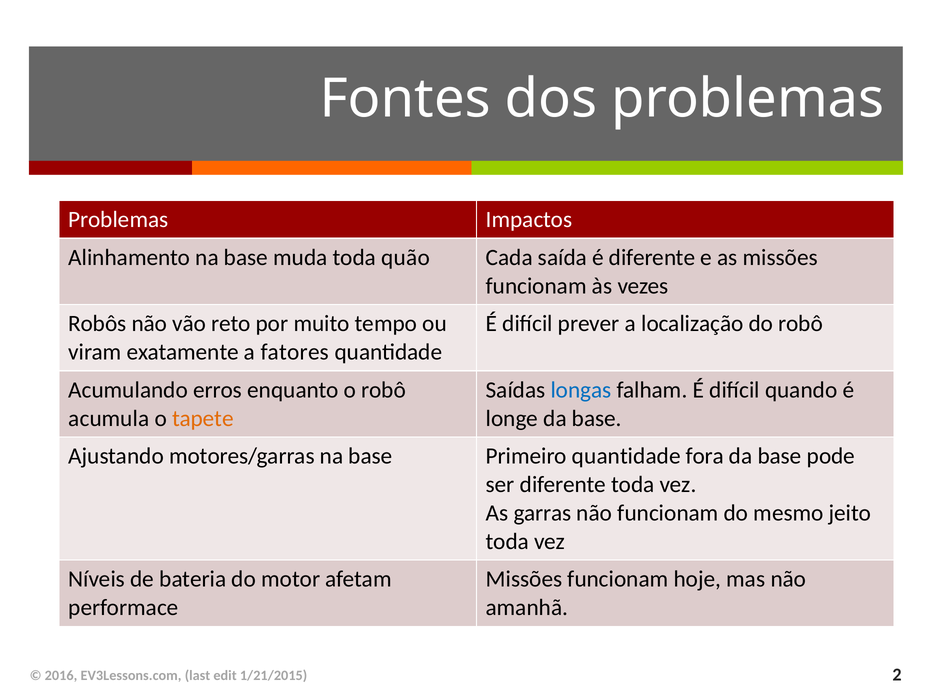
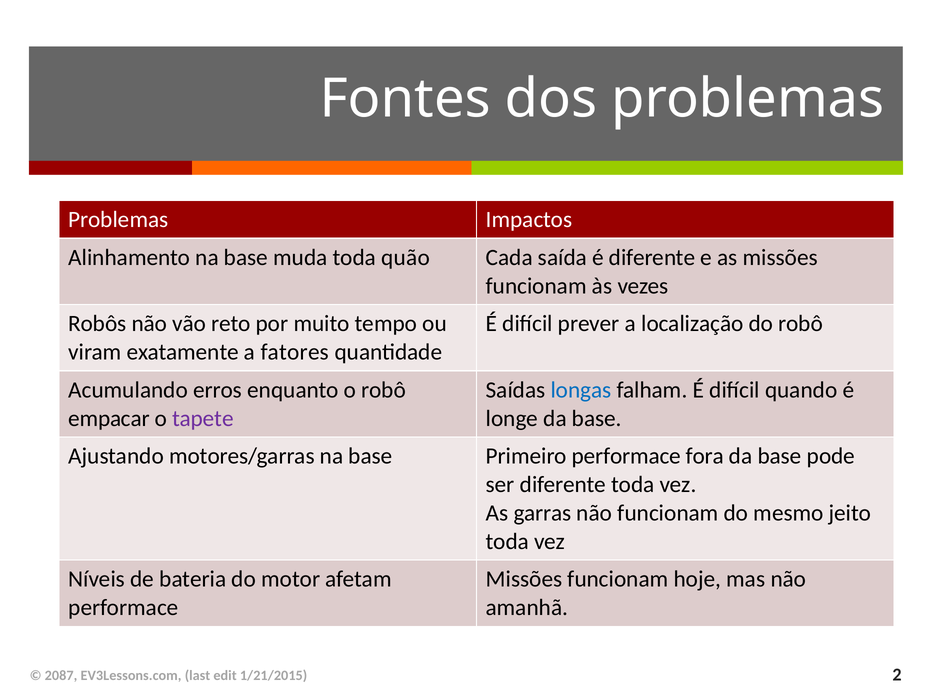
acumula: acumula -> empacar (109, 418)
tapete colour: orange -> purple (203, 418)
Primeiro quantidade: quantidade -> performace (626, 456)
2016: 2016 -> 2087 (61, 675)
